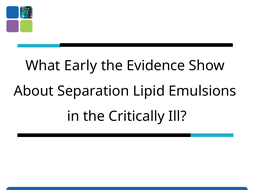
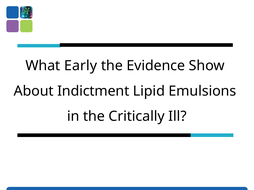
Separation: Separation -> Indictment (93, 91)
